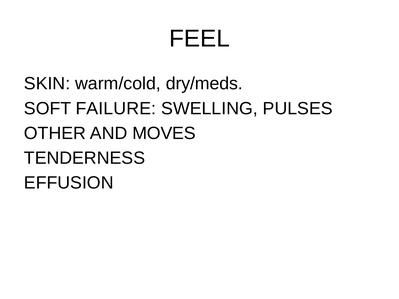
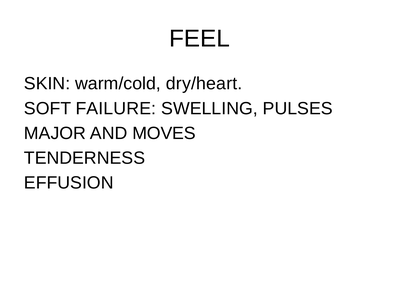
dry/meds: dry/meds -> dry/heart (204, 84)
OTHER: OTHER -> MAJOR (55, 133)
